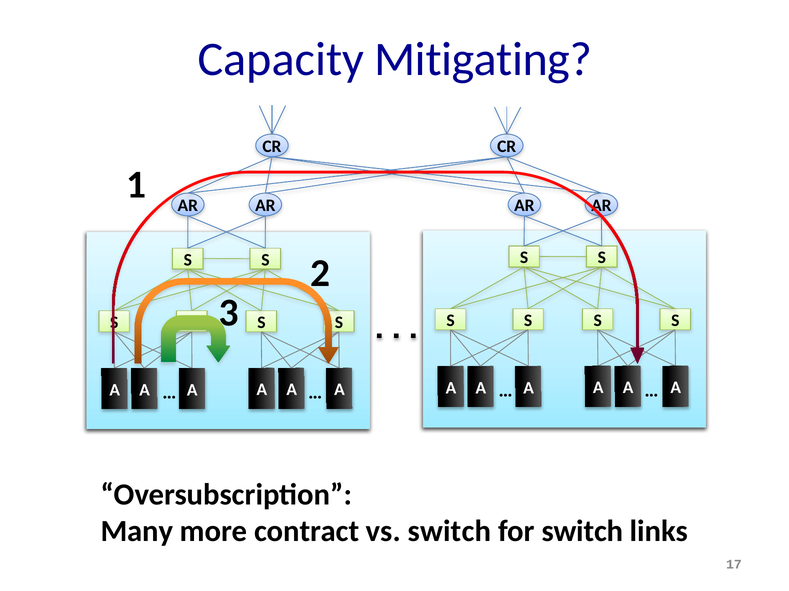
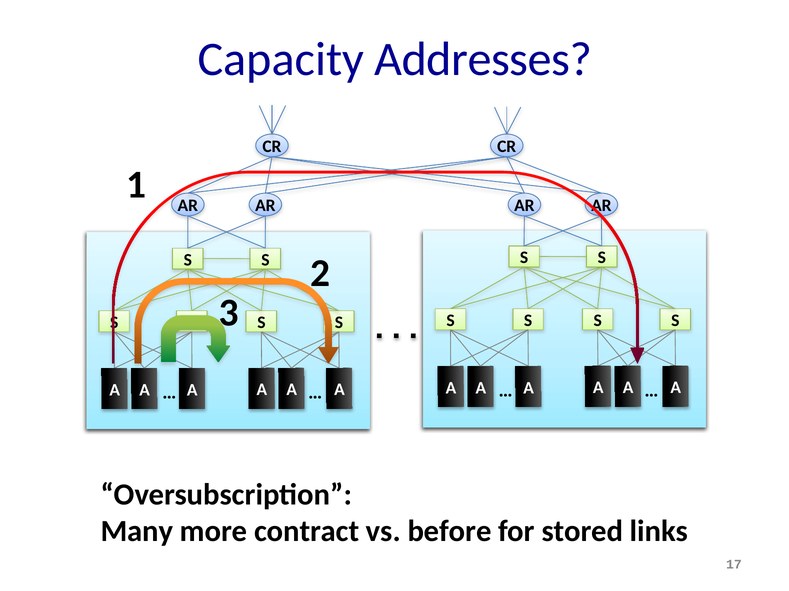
Mitigating: Mitigating -> Addresses (483, 59)
vs switch: switch -> before (450, 532)
for switch: switch -> stored (582, 532)
